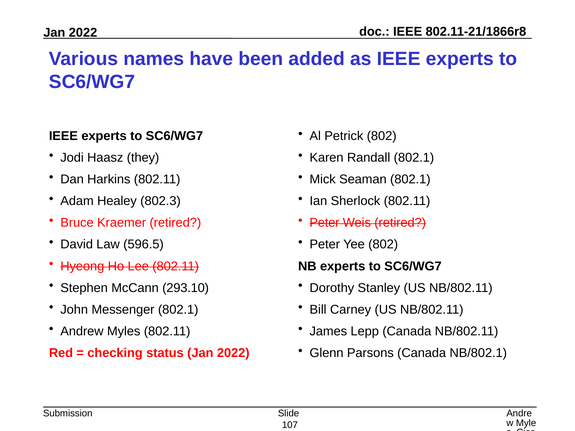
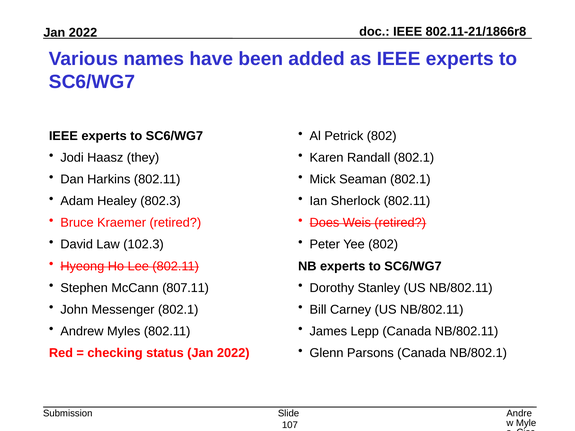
Peter: Peter -> Does (324, 223)
596.5: 596.5 -> 102.3 (144, 245)
293.10: 293.10 -> 807.11 (186, 288)
